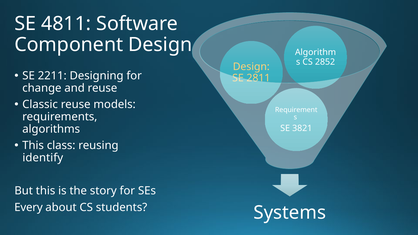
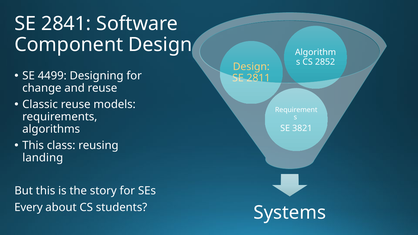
4811: 4811 -> 2841 (66, 24)
2211: 2211 -> 4499 (52, 76)
identify: identify -> landing (43, 158)
